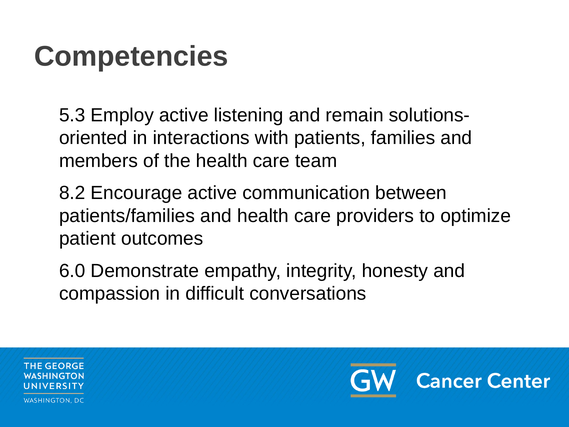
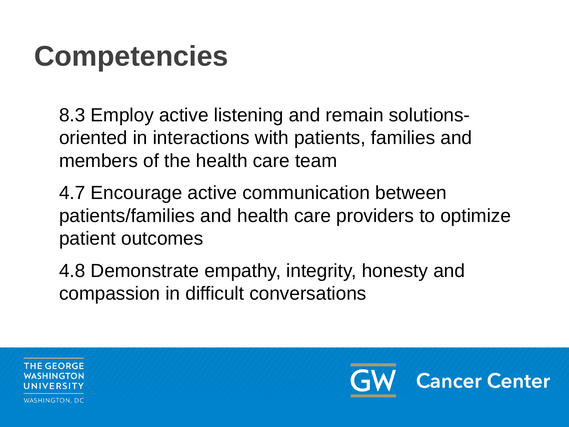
5.3: 5.3 -> 8.3 (72, 115)
8.2: 8.2 -> 4.7 (72, 193)
6.0: 6.0 -> 4.8 (72, 271)
